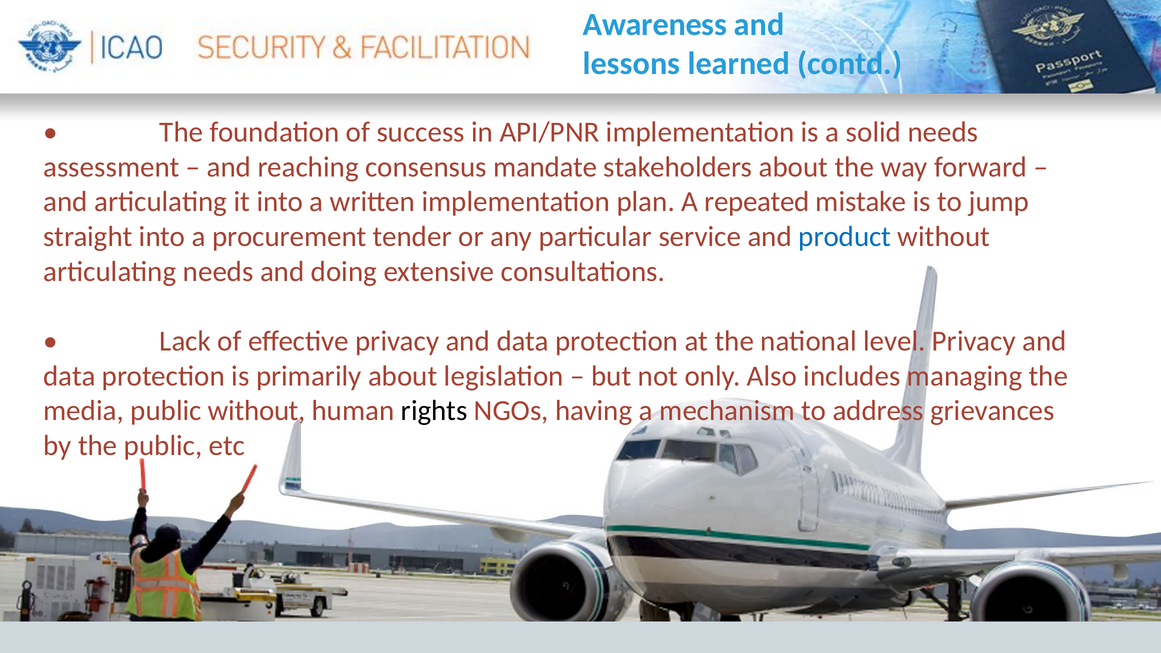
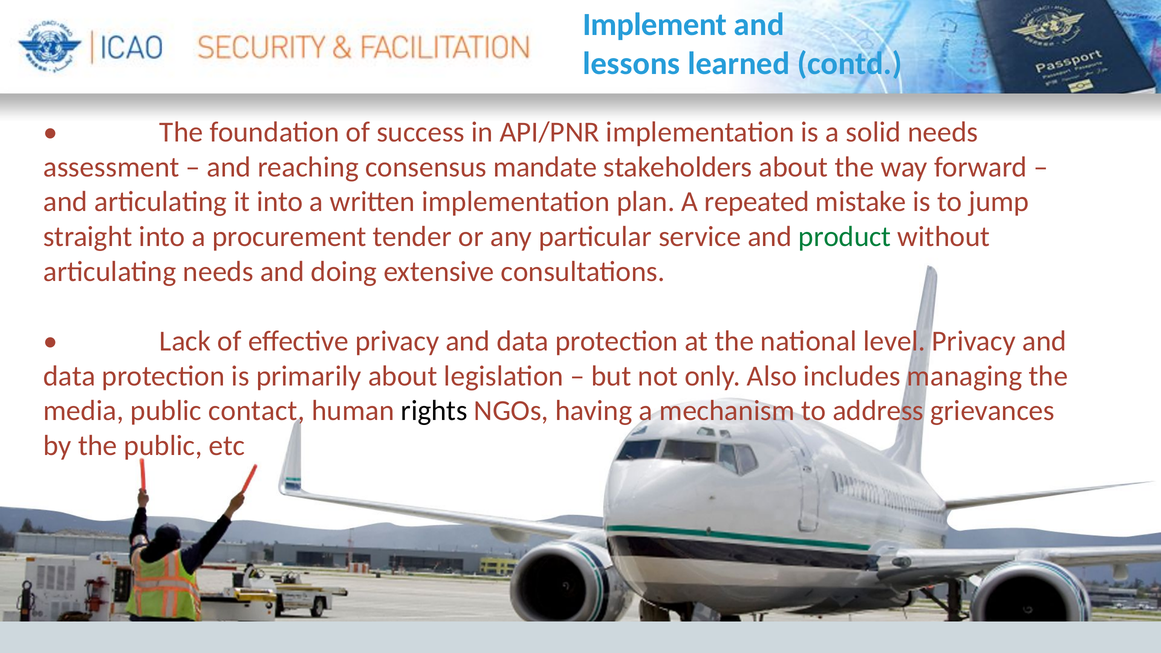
Awareness: Awareness -> Implement (655, 25)
product colour: blue -> green (845, 237)
public without: without -> contact (257, 411)
